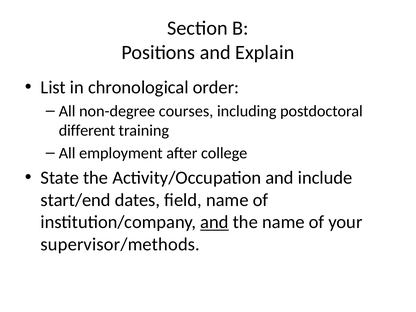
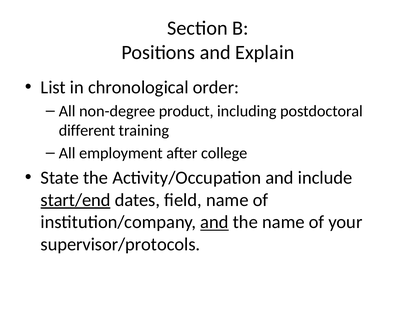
courses: courses -> product (186, 111)
start/end underline: none -> present (76, 200)
supervisor/methods: supervisor/methods -> supervisor/protocols (120, 244)
